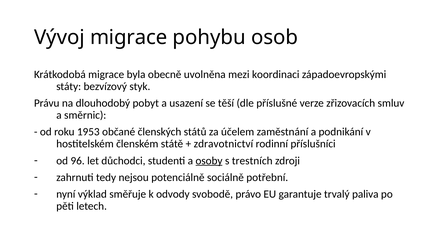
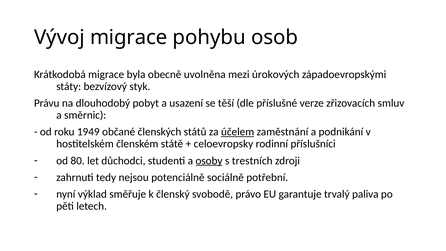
koordinaci: koordinaci -> úrokových (276, 74)
1953: 1953 -> 1949 (88, 132)
účelem underline: none -> present (238, 132)
zdravotnictví: zdravotnictví -> celoevropsky (223, 144)
96: 96 -> 80 (78, 161)
odvody: odvody -> členský (173, 194)
